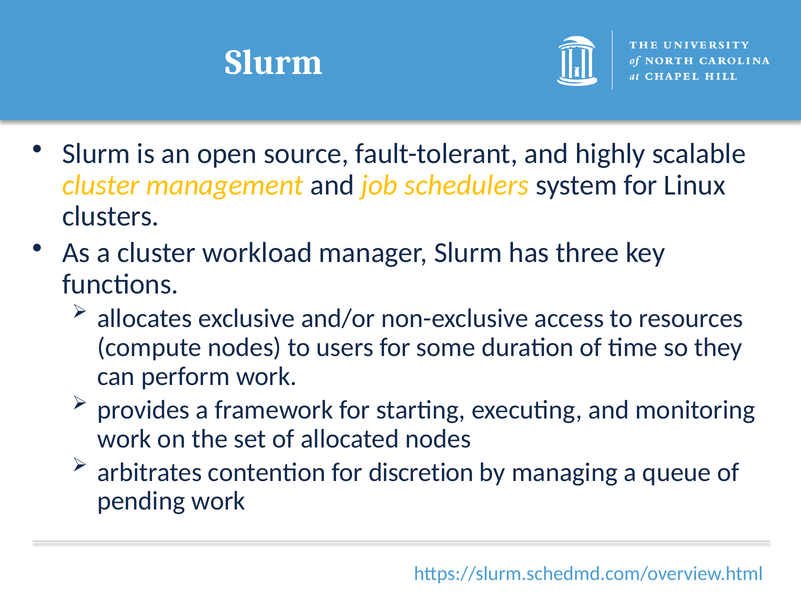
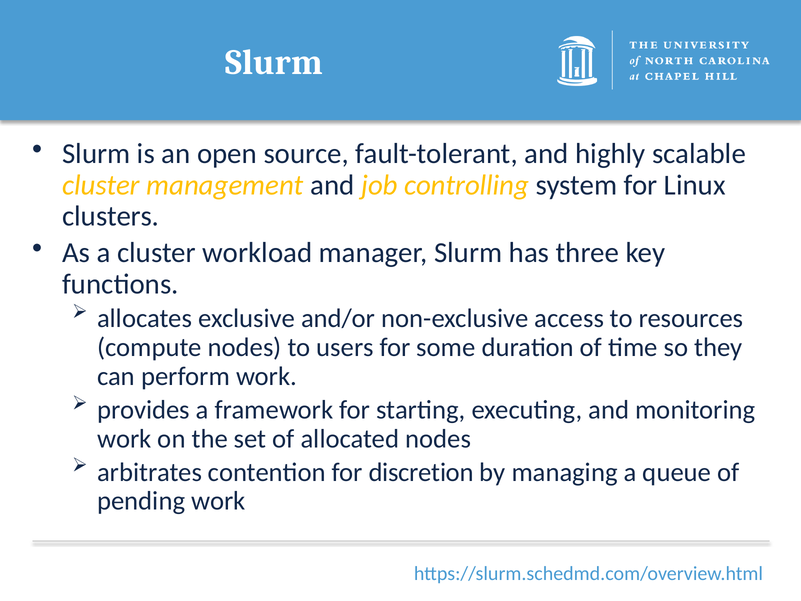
schedulers: schedulers -> controlling (467, 185)
